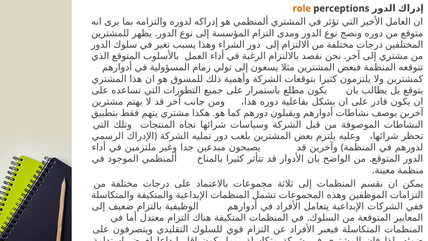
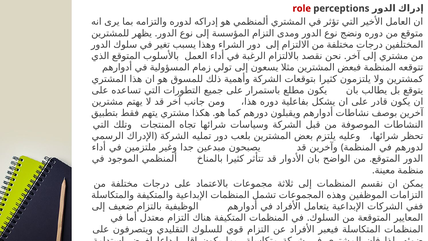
role colour: orange -> red (302, 8)
